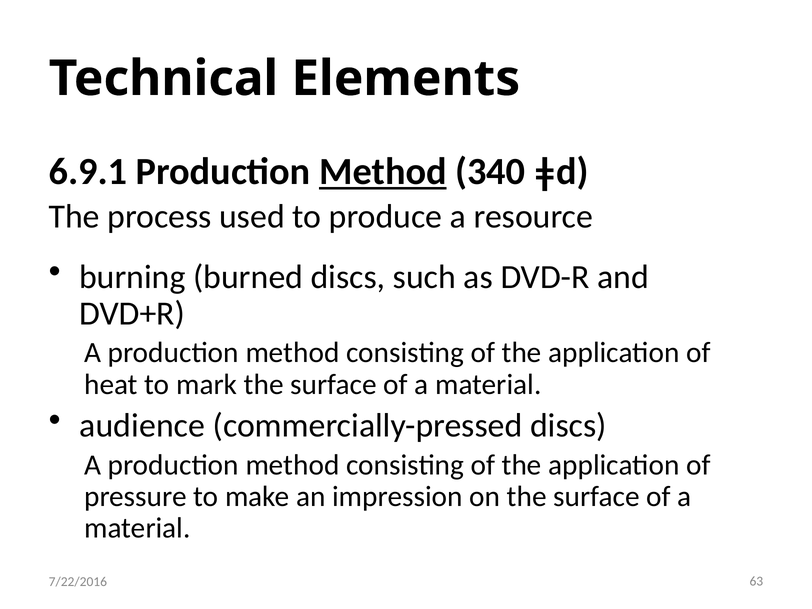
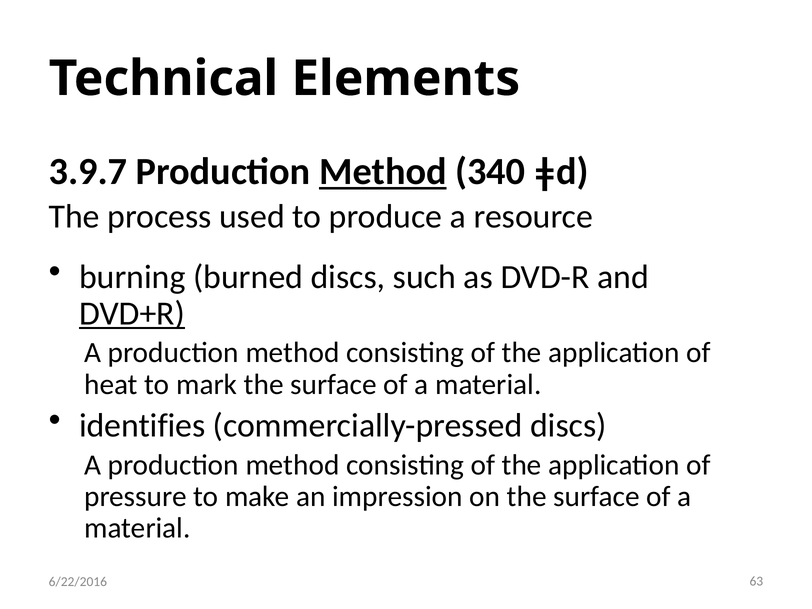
6.9.1: 6.9.1 -> 3.9.7 (88, 172)
DVD+R underline: none -> present (132, 314)
audience: audience -> identifies (142, 426)
7/22/2016: 7/22/2016 -> 6/22/2016 (78, 582)
